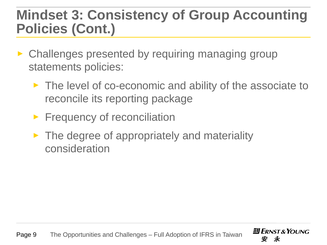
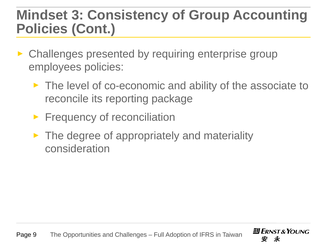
managing: managing -> enterprise (222, 54)
statements: statements -> employees (55, 67)
